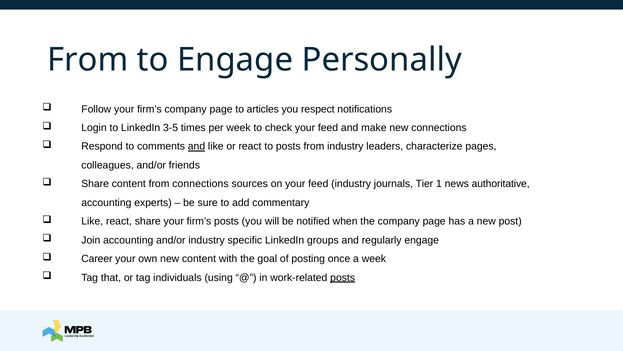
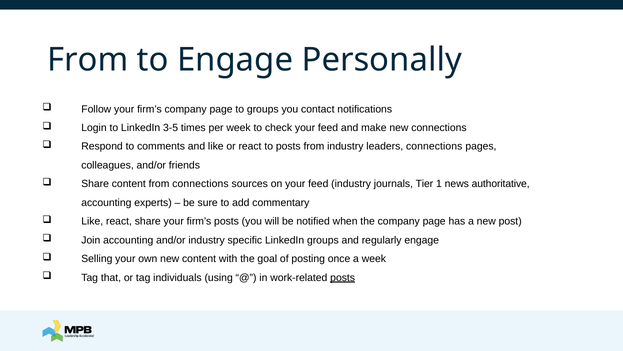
to articles: articles -> groups (263, 109)
respect: respect -> contact (318, 109)
and underline: present -> none (197, 146)
leaders characterize: characterize -> connections (434, 146)
Career: Career -> Selling (97, 258)
